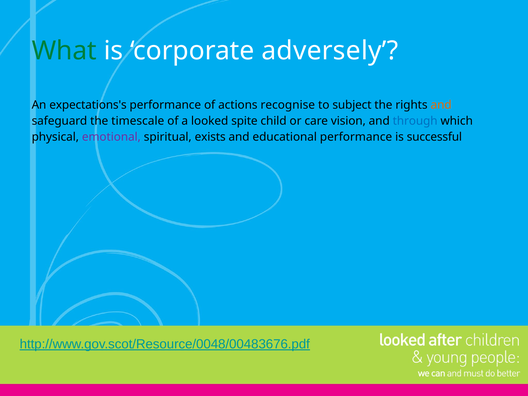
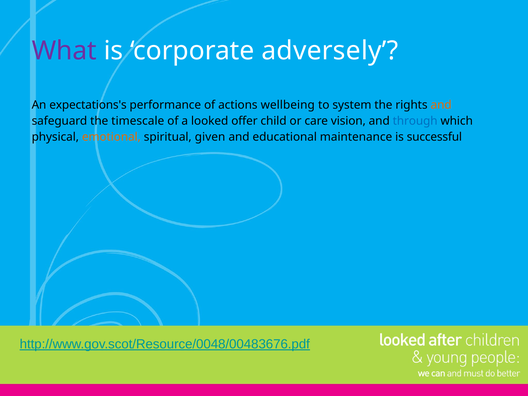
What colour: green -> purple (64, 51)
recognise: recognise -> wellbeing (288, 105)
subject: subject -> system (352, 105)
spite: spite -> offer (244, 121)
emotional colour: purple -> orange (111, 137)
exists: exists -> given (210, 137)
educational performance: performance -> maintenance (356, 137)
